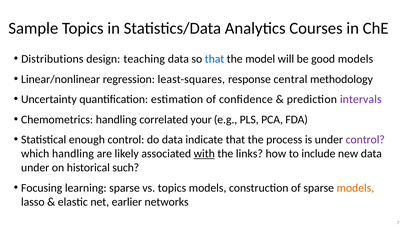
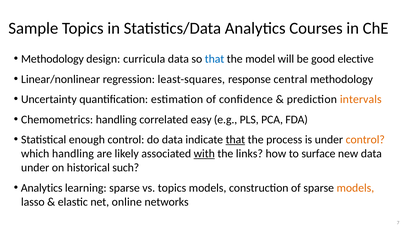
Distributions: Distributions -> Methodology (52, 59)
teaching: teaching -> curricula (144, 59)
good models: models -> elective (356, 59)
intervals colour: purple -> orange (361, 99)
your: your -> easy (201, 119)
that underline: none -> present (235, 139)
control colour: purple -> orange (365, 139)
include: include -> surface (318, 153)
Focusing: Focusing -> Analytics (42, 188)
earlier: earlier -> online (127, 202)
